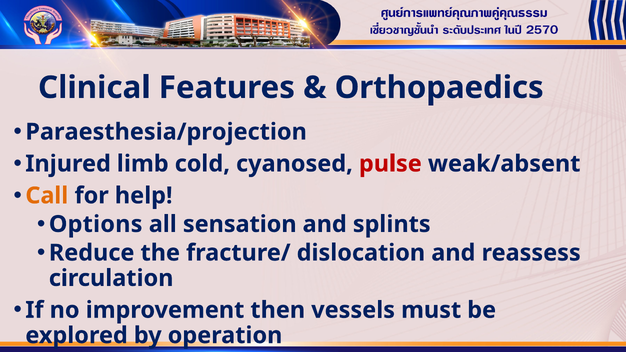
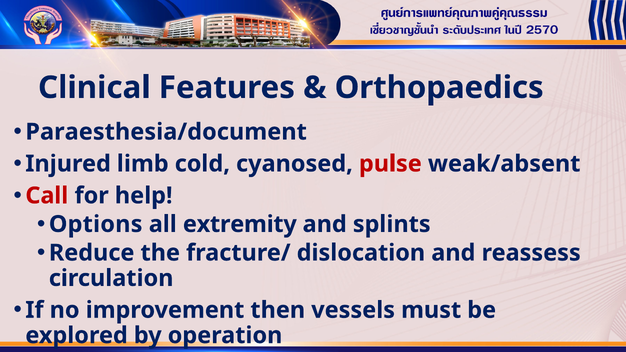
Paraesthesia/projection: Paraesthesia/projection -> Paraesthesia/document (166, 132)
Call colour: orange -> red (47, 196)
sensation: sensation -> extremity (240, 224)
